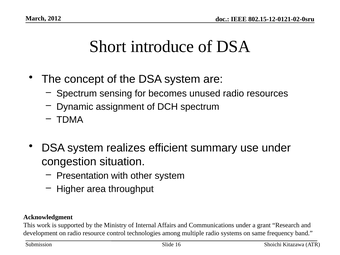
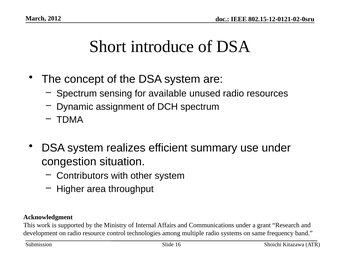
becomes: becomes -> available (168, 93)
Presentation: Presentation -> Contributors (82, 176)
